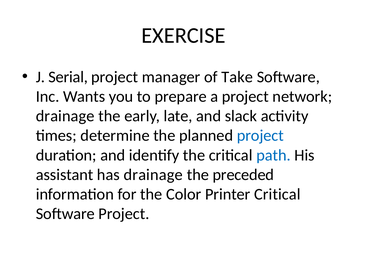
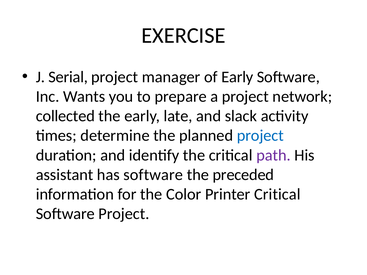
of Take: Take -> Early (237, 77)
drainage: drainage -> collected (65, 116)
path colour: blue -> purple (273, 155)
has drainage: drainage -> software (153, 175)
